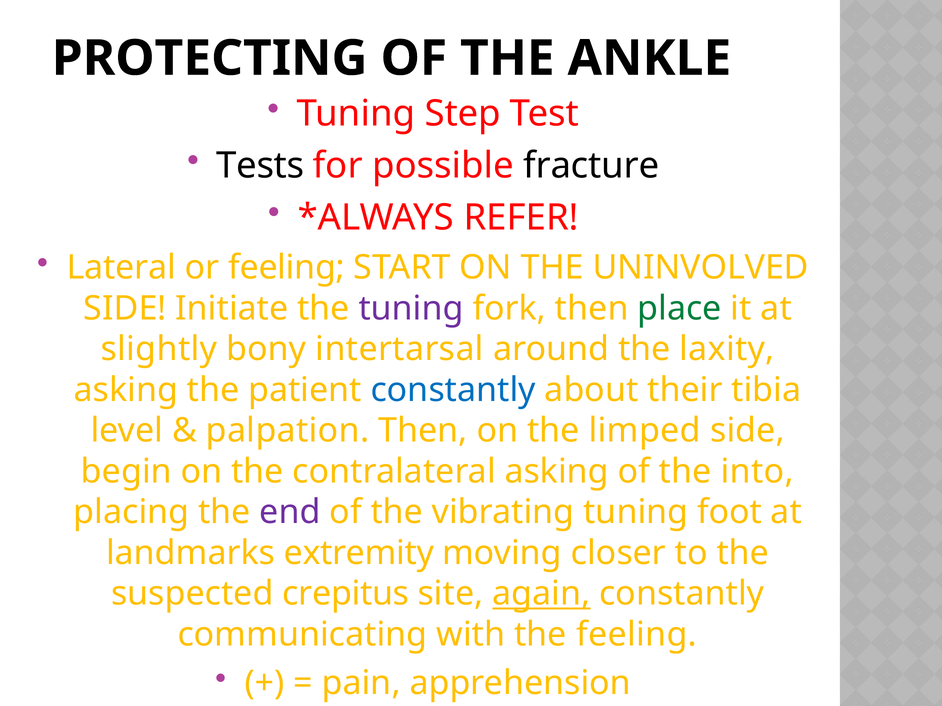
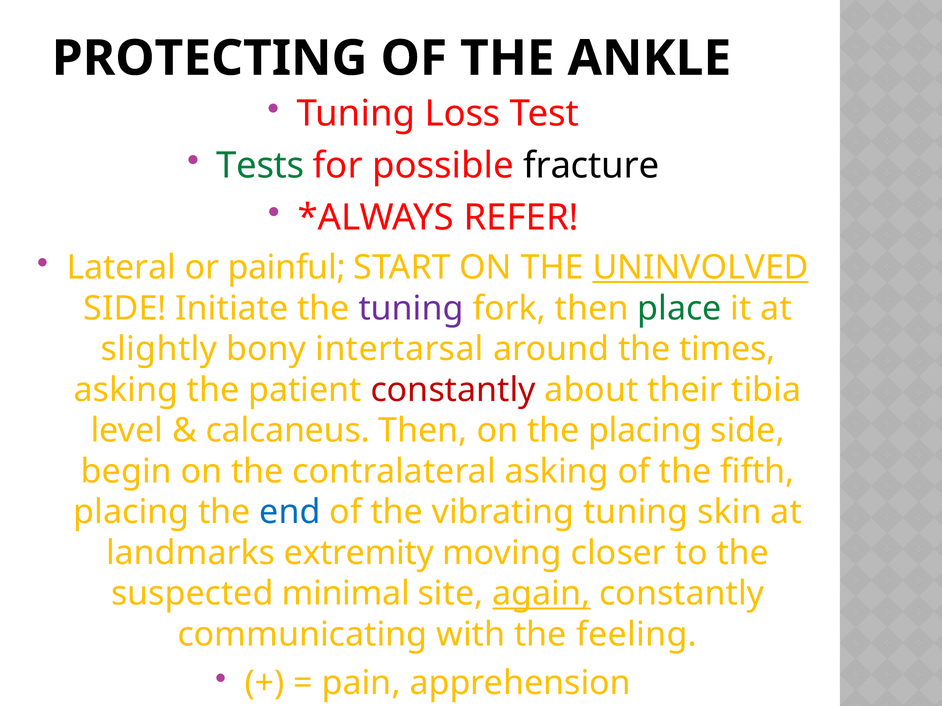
Step: Step -> Loss (463, 114)
Tests colour: black -> green (260, 166)
or feeling: feeling -> painful (287, 268)
UNINVOLVED underline: none -> present (701, 268)
laxity: laxity -> times (727, 349)
constantly colour: blue -> red (453, 390)
palpation: palpation -> calcaneus (288, 431)
the limped: limped -> placing (645, 431)
into: into -> fifth (757, 472)
end colour: purple -> blue (290, 513)
foot: foot -> skin (729, 513)
crepitus: crepitus -> minimal (346, 594)
